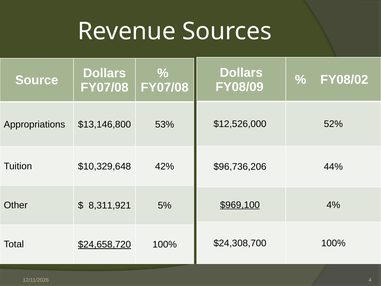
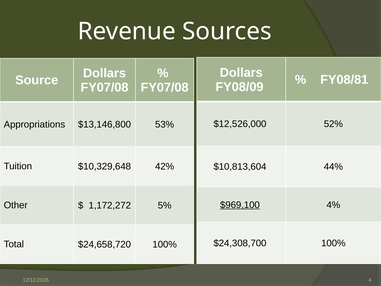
FY08/02: FY08/02 -> FY08/81 (344, 80)
$96,736,206: $96,736,206 -> $10,813,604 (240, 167)
8,311,921: 8,311,921 -> 1,172,272 (110, 205)
$24,658,720 underline: present -> none (105, 244)
